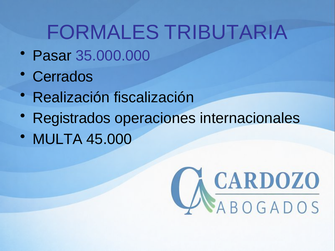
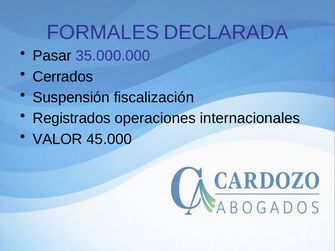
TRIBUTARIA: TRIBUTARIA -> DECLARADA (226, 32)
Realización: Realización -> Suspensión (71, 98)
MULTA: MULTA -> VALOR (58, 139)
